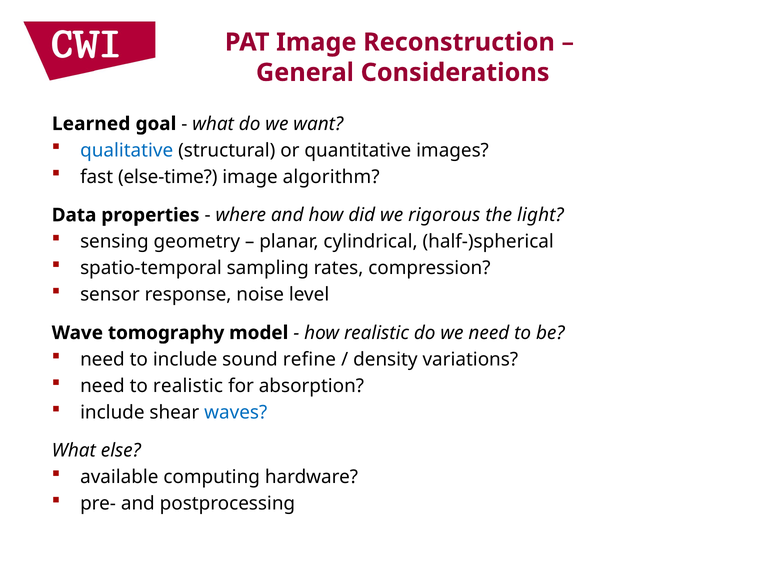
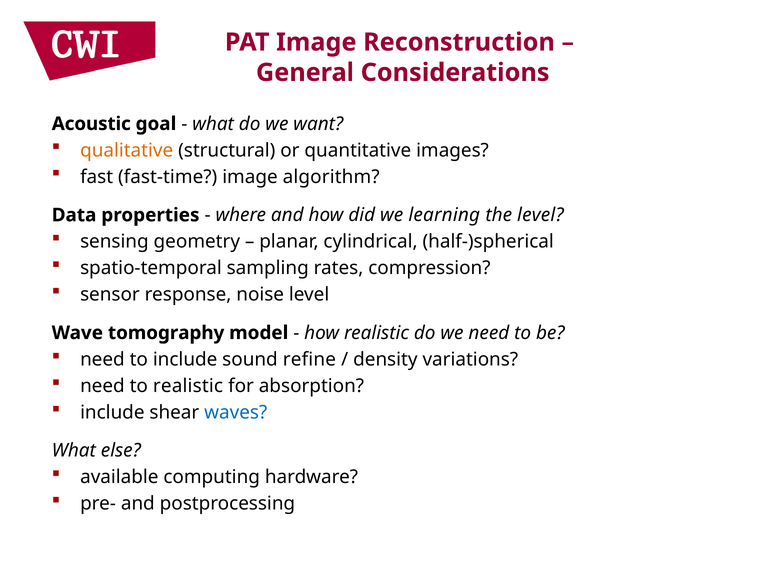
Learned: Learned -> Acoustic (91, 124)
qualitative colour: blue -> orange (127, 150)
else-time: else-time -> fast-time (168, 177)
rigorous: rigorous -> learning (444, 215)
the light: light -> level (540, 215)
